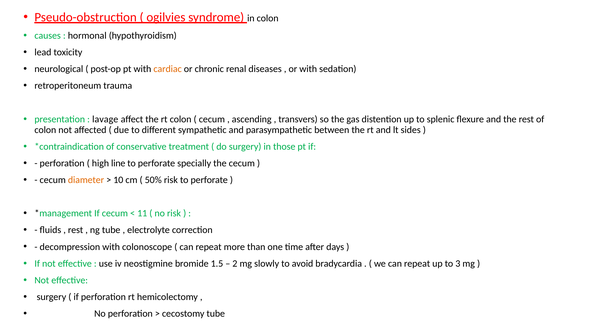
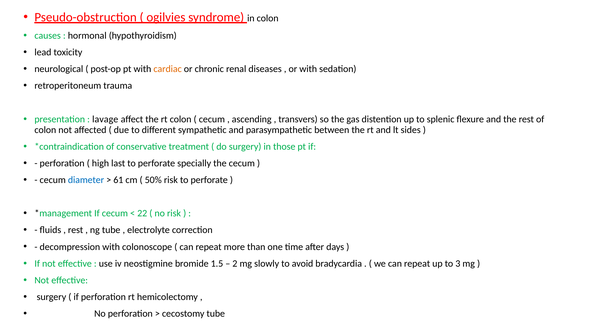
line: line -> last (118, 163)
diameter colour: orange -> blue (86, 180)
10: 10 -> 61 (118, 180)
11: 11 -> 22 (142, 214)
